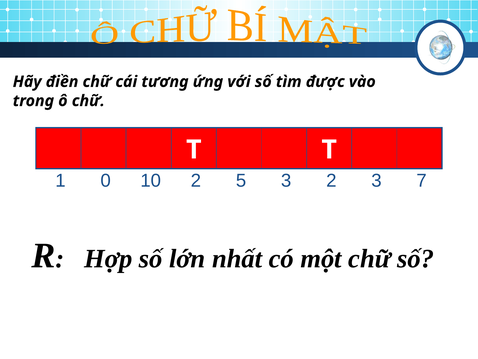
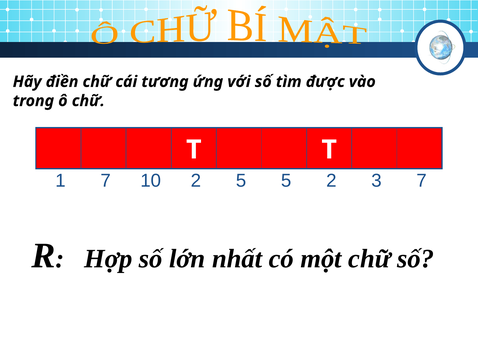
1 0: 0 -> 7 (106, 180)
5 3: 3 -> 5 (286, 180)
